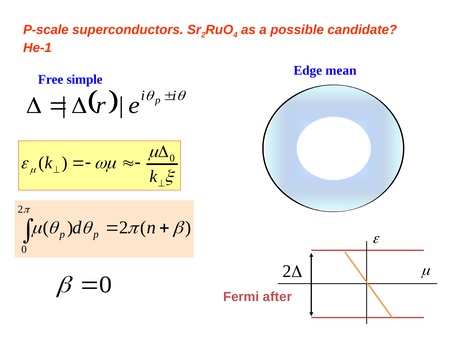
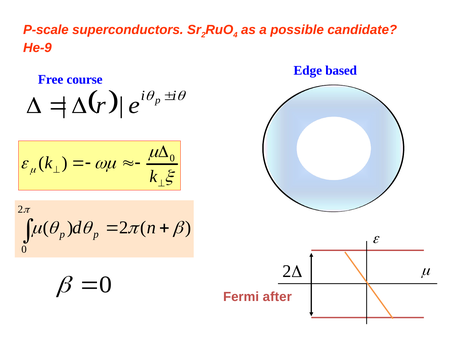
He-1: He-1 -> He-9 (37, 48)
mean: mean -> based (341, 70)
simple: simple -> course (85, 79)
